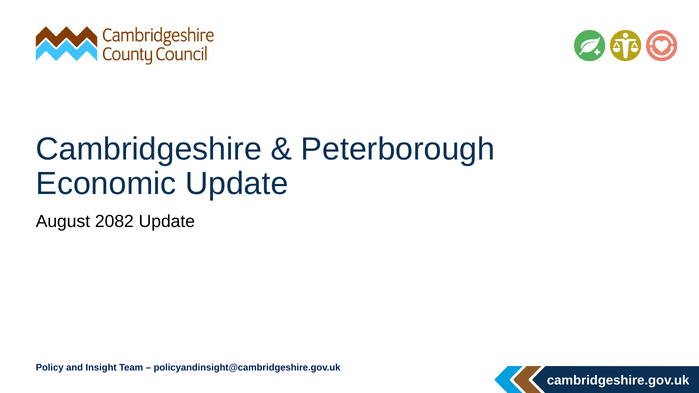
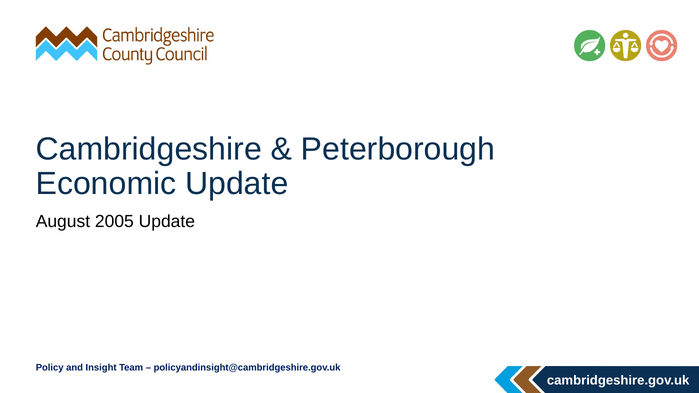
2082: 2082 -> 2005 (114, 222)
